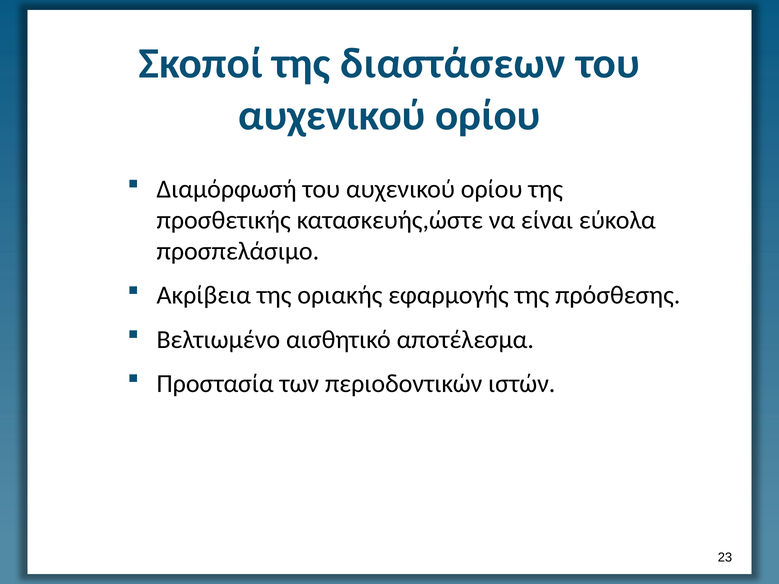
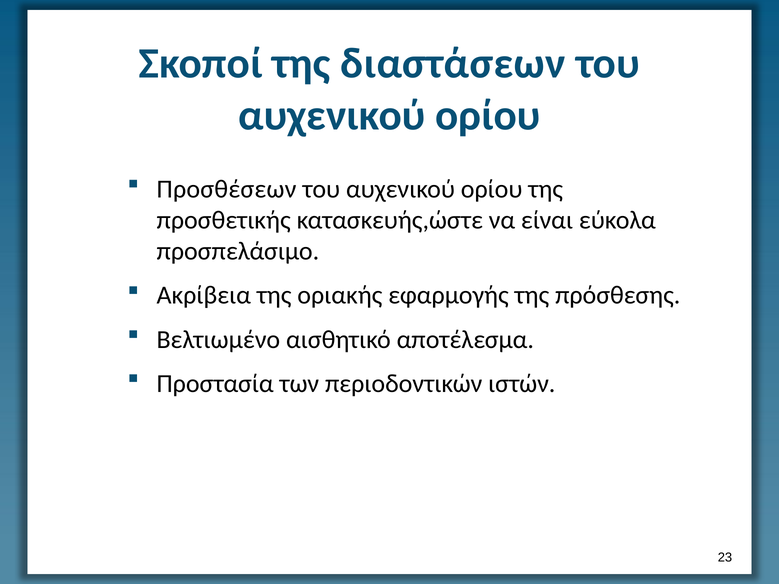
Διαμόρφωσή: Διαμόρφωσή -> Προσθέσεων (227, 189)
